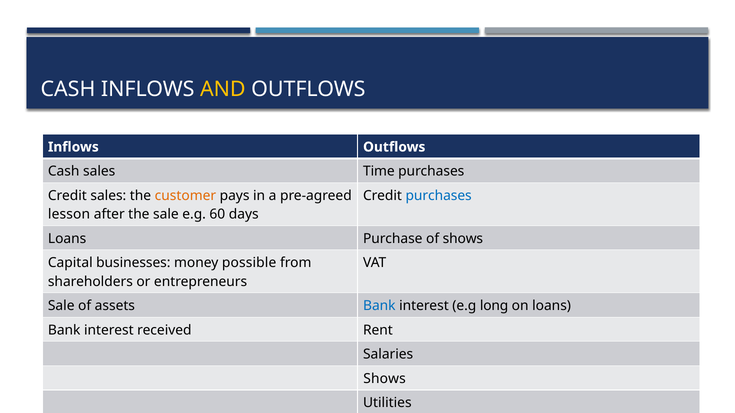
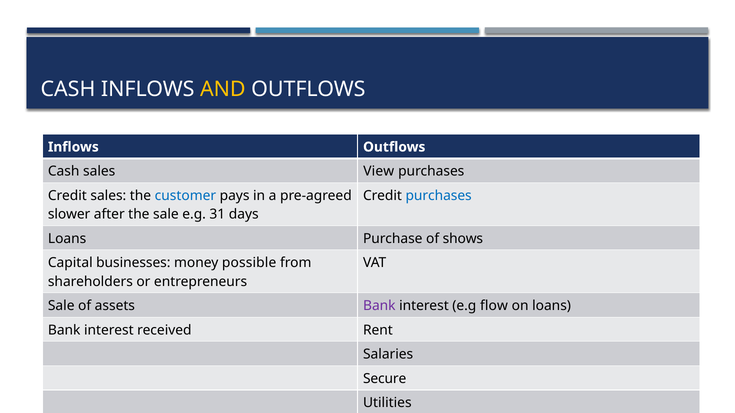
Time: Time -> View (379, 171)
customer colour: orange -> blue (185, 196)
lesson: lesson -> slower (69, 214)
60: 60 -> 31 (217, 214)
Bank colour: blue -> purple (379, 306)
long: long -> flow (494, 306)
Shows: Shows -> Secure (385, 379)
